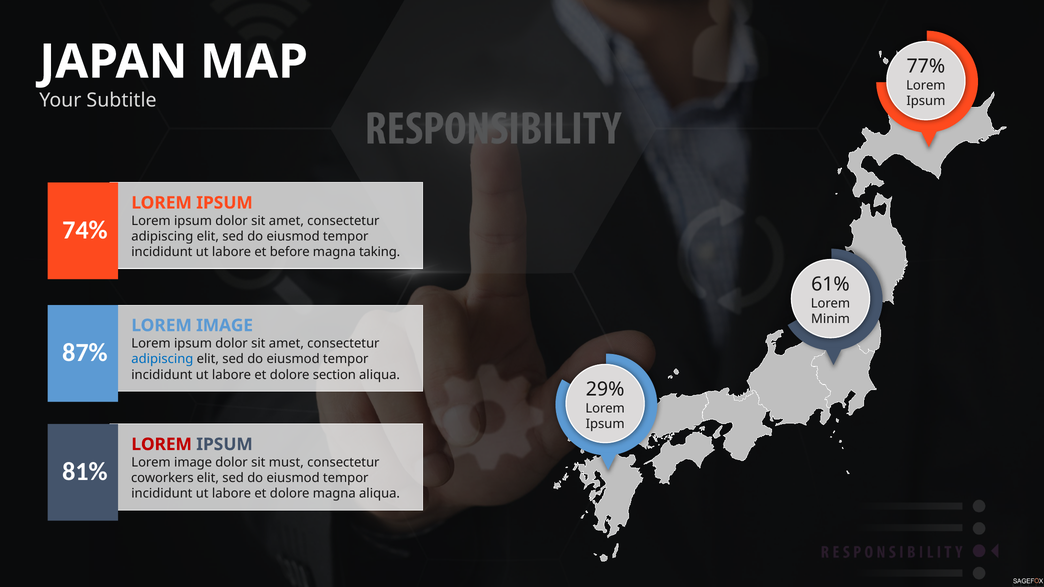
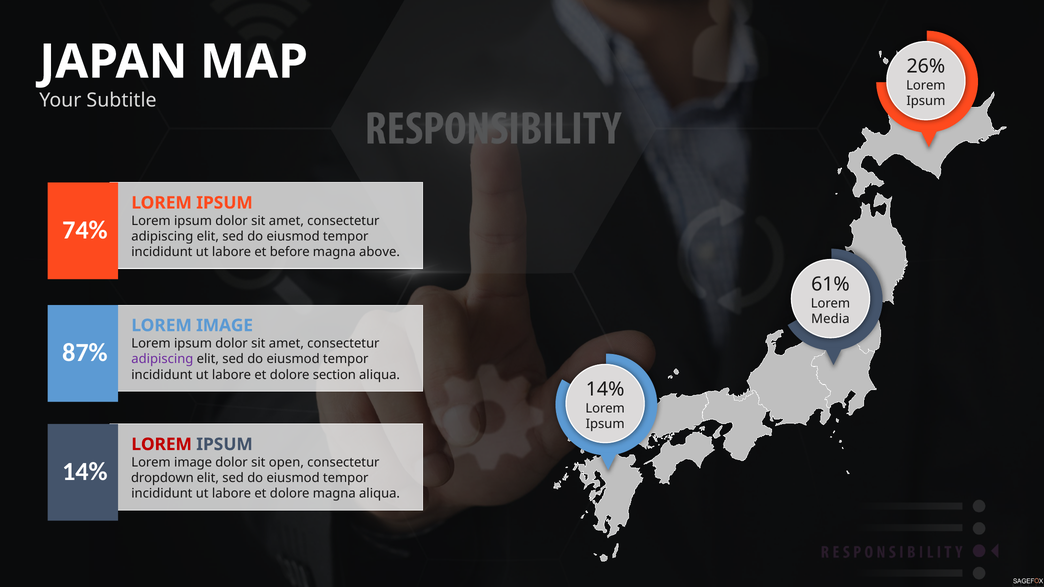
77%: 77% -> 26% (926, 66)
taking: taking -> above (379, 252)
Minim: Minim -> Media (830, 319)
adipiscing colour: blue -> purple (162, 359)
29%: 29% -> 14% (605, 389)
must: must -> open (286, 463)
81%: 81% -> 14% (85, 472)
coworkers: coworkers -> dropdown (162, 478)
